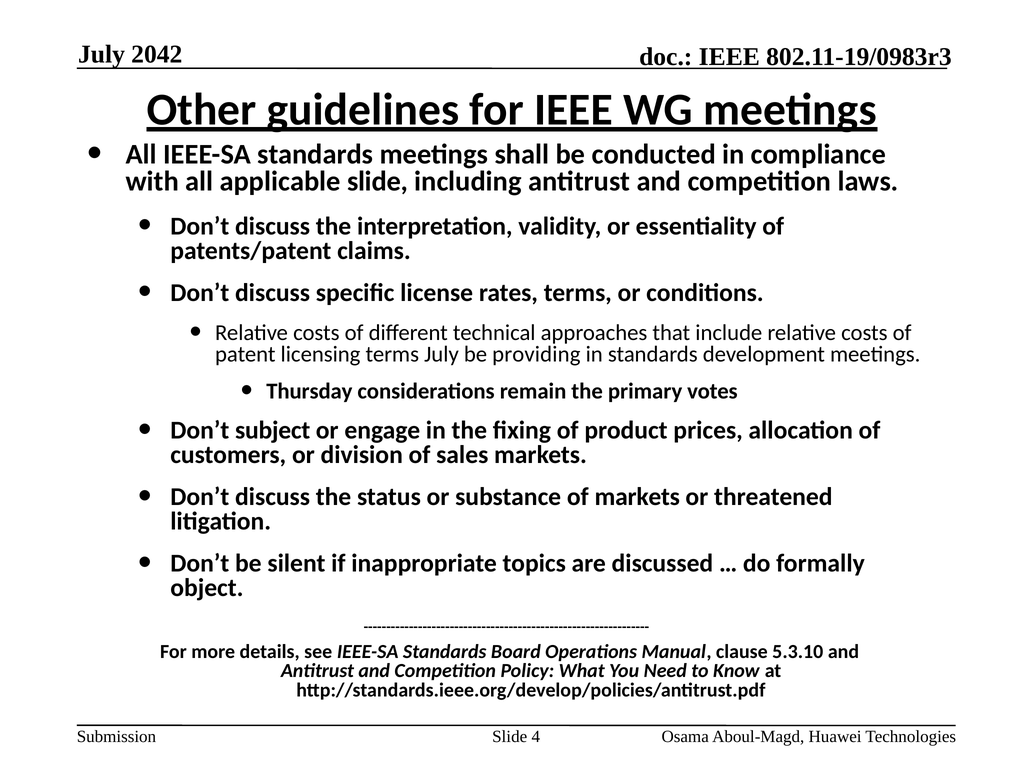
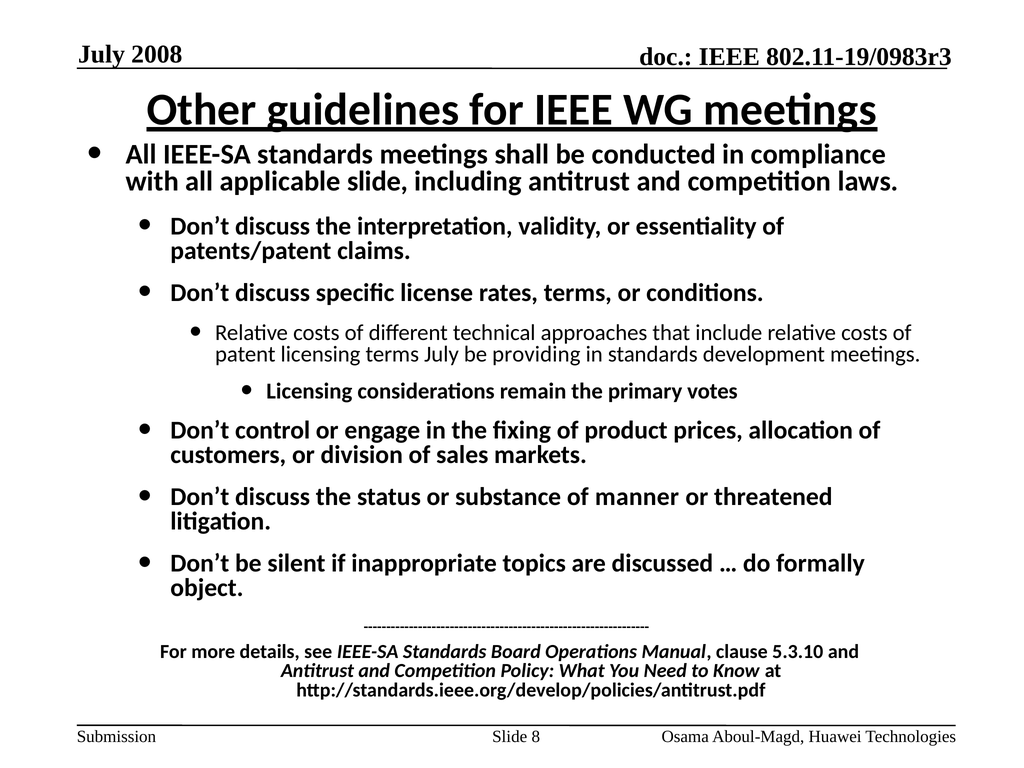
2042: 2042 -> 2008 (157, 54)
Thursday: Thursday -> Licensing (309, 391)
subject: subject -> control (273, 430)
of markets: markets -> manner (637, 497)
4: 4 -> 8 (536, 737)
